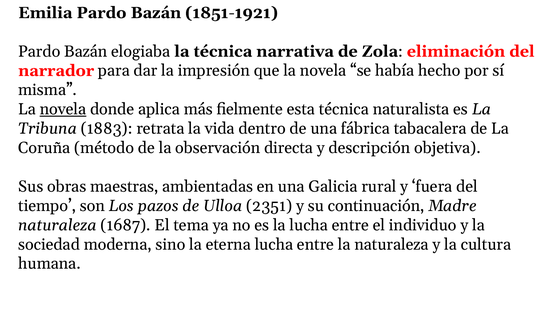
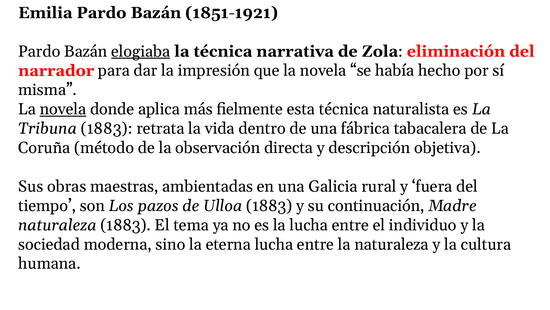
elogiaba underline: none -> present (141, 51)
Ulloa 2351: 2351 -> 1883 (269, 205)
naturaleza 1687: 1687 -> 1883 (126, 225)
